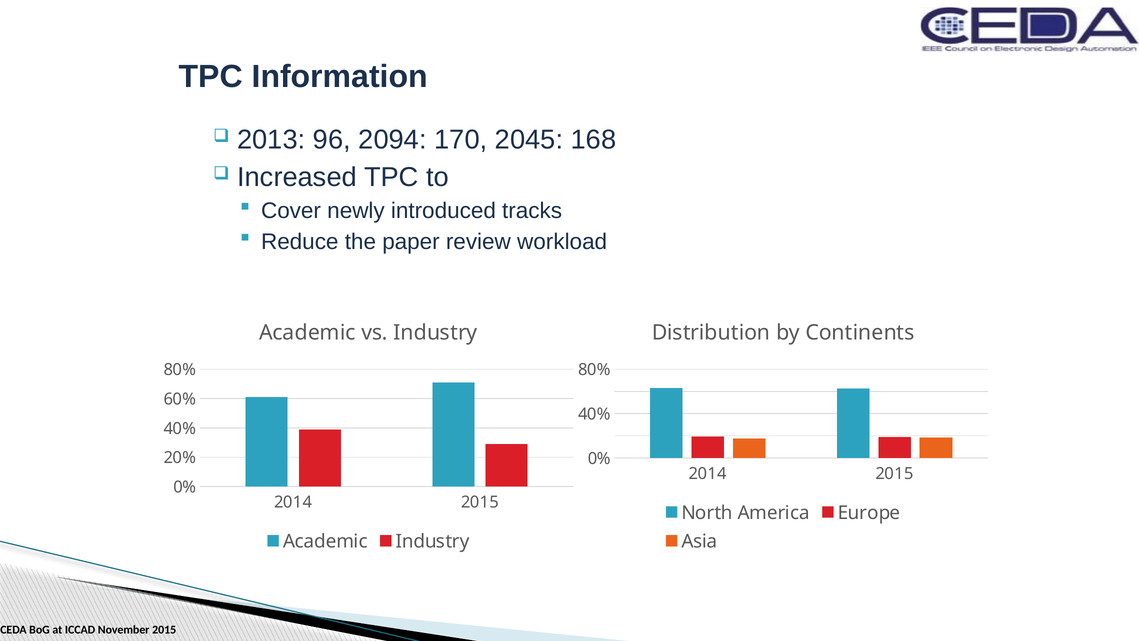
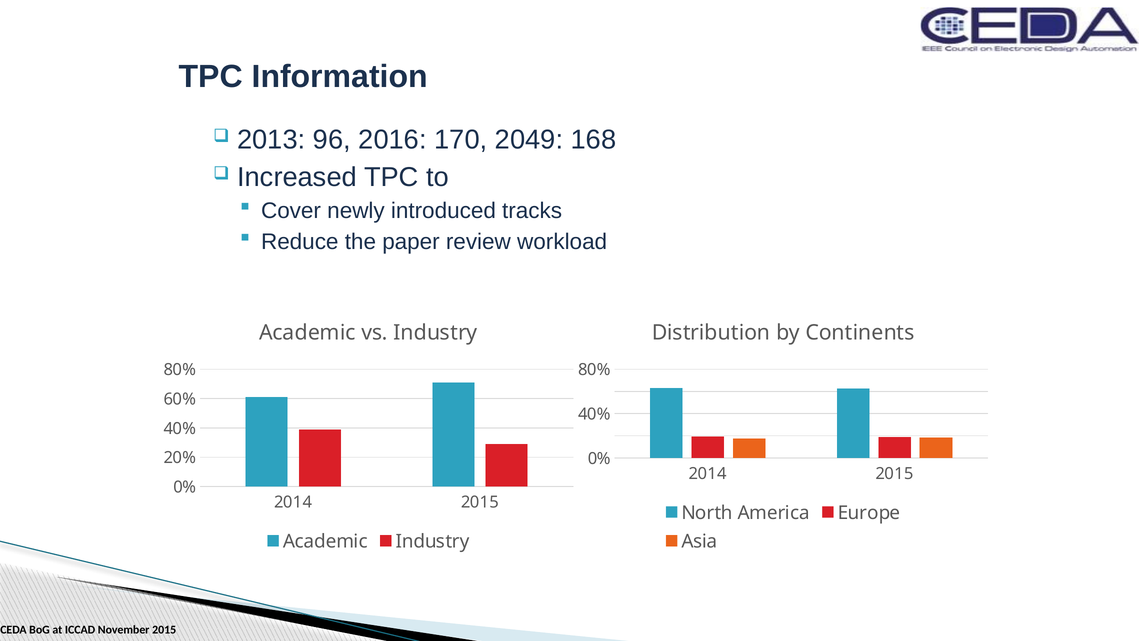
2094: 2094 -> 2016 (393, 140)
2045: 2045 -> 2049 (529, 140)
